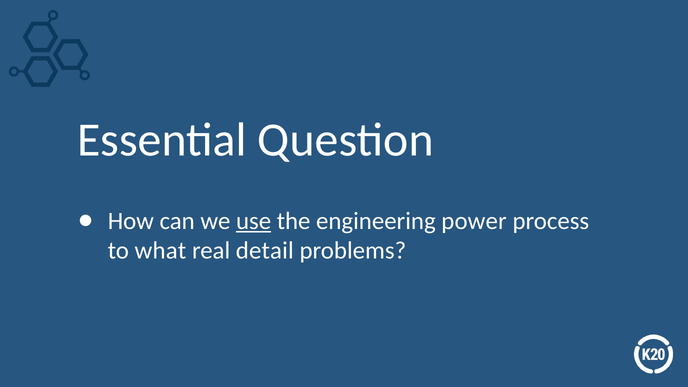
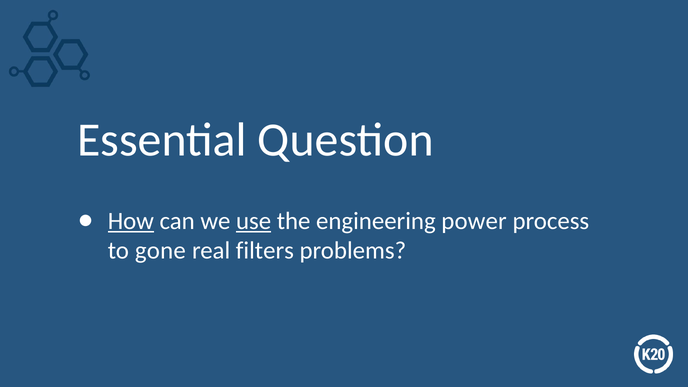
How underline: none -> present (131, 221)
what: what -> gone (160, 251)
detail: detail -> filters (265, 251)
